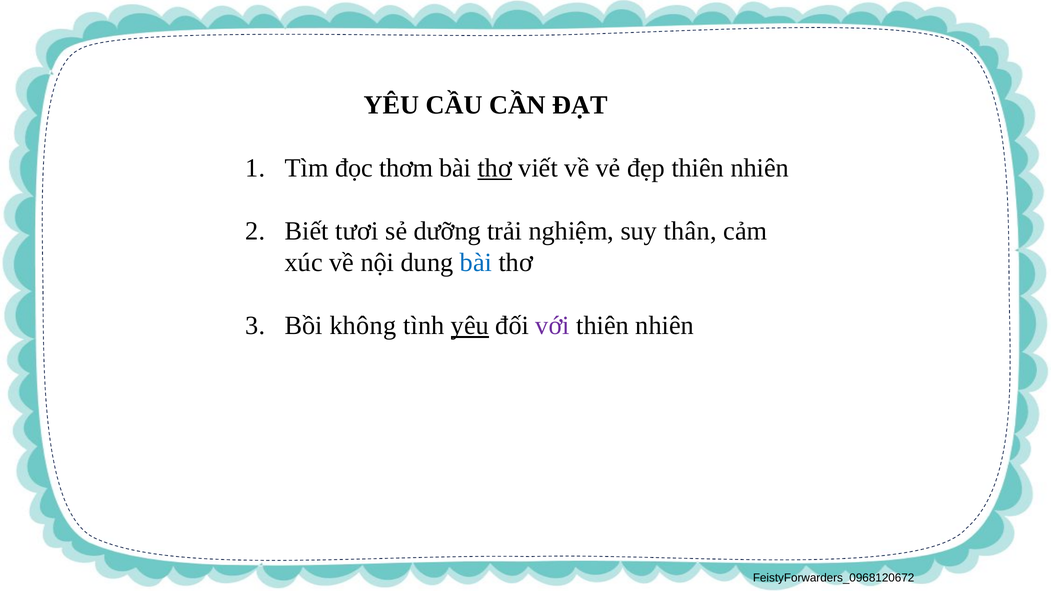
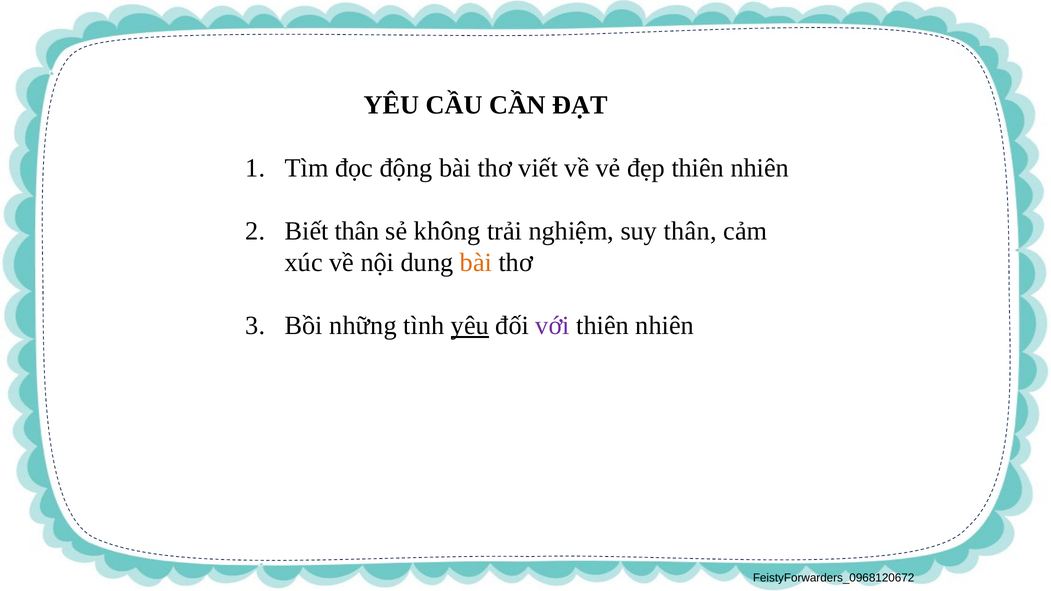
thơm: thơm -> động (406, 168)
thơ underline: present -> none (495, 168)
Biết tươi: tươi -> thân (357, 231)
dưỡng: dưỡng -> không (447, 231)
bài colour: blue -> orange (476, 263)
không: không -> những (363, 326)
